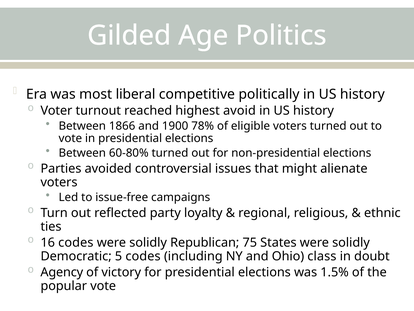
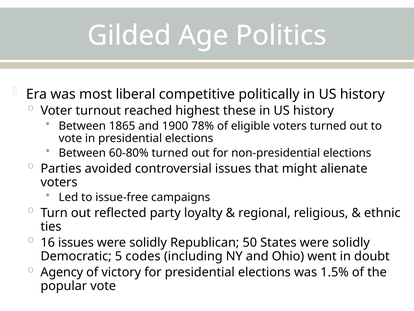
avoid: avoid -> these (239, 111)
1866: 1866 -> 1865 (122, 126)
16 codes: codes -> issues (76, 242)
75: 75 -> 50 (250, 242)
class: class -> went (322, 256)
